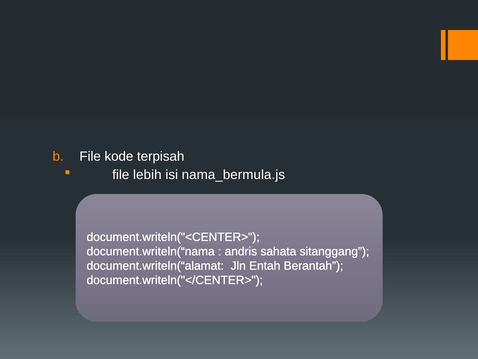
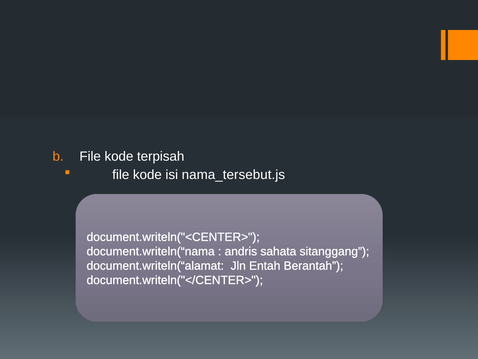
lebih: lebih -> kode (147, 175)
nama_bermula.js: nama_bermula.js -> nama_tersebut.js (233, 175)
